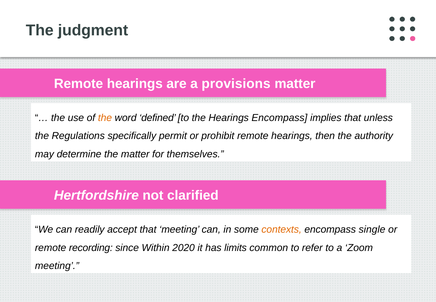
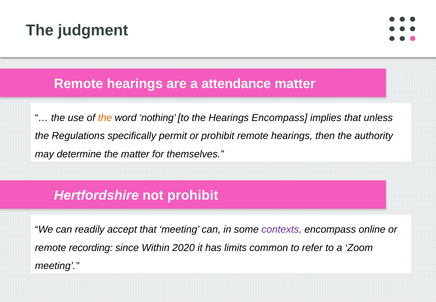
provisions: provisions -> attendance (236, 84)
defined: defined -> nothing (158, 118)
not clarified: clarified -> prohibit (193, 195)
contexts colour: orange -> purple (282, 229)
single: single -> online (372, 229)
